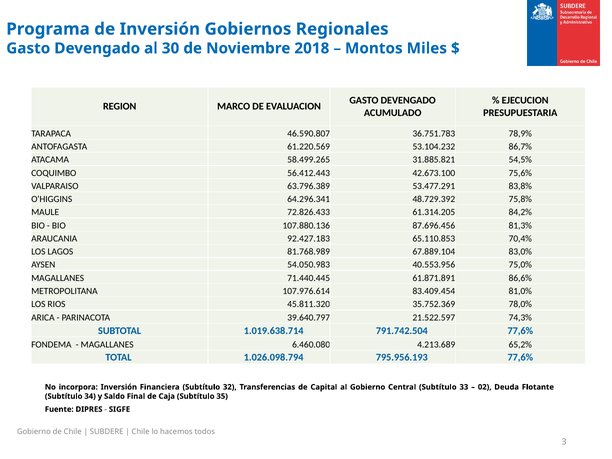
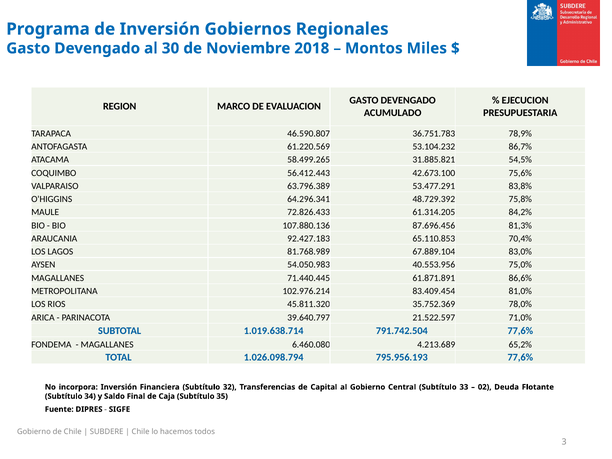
107.976.614: 107.976.614 -> 102.976.214 (306, 291)
74,3%: 74,3% -> 71,0% (520, 318)
